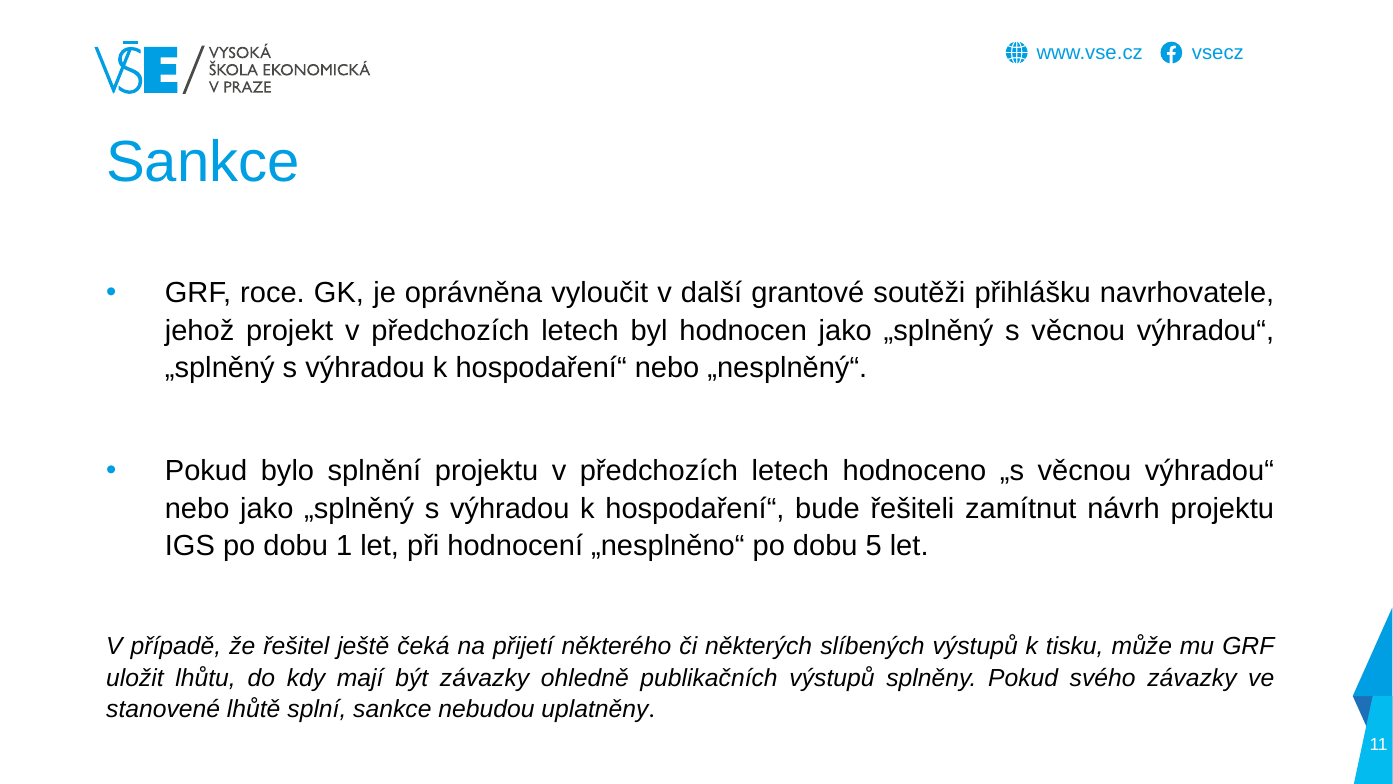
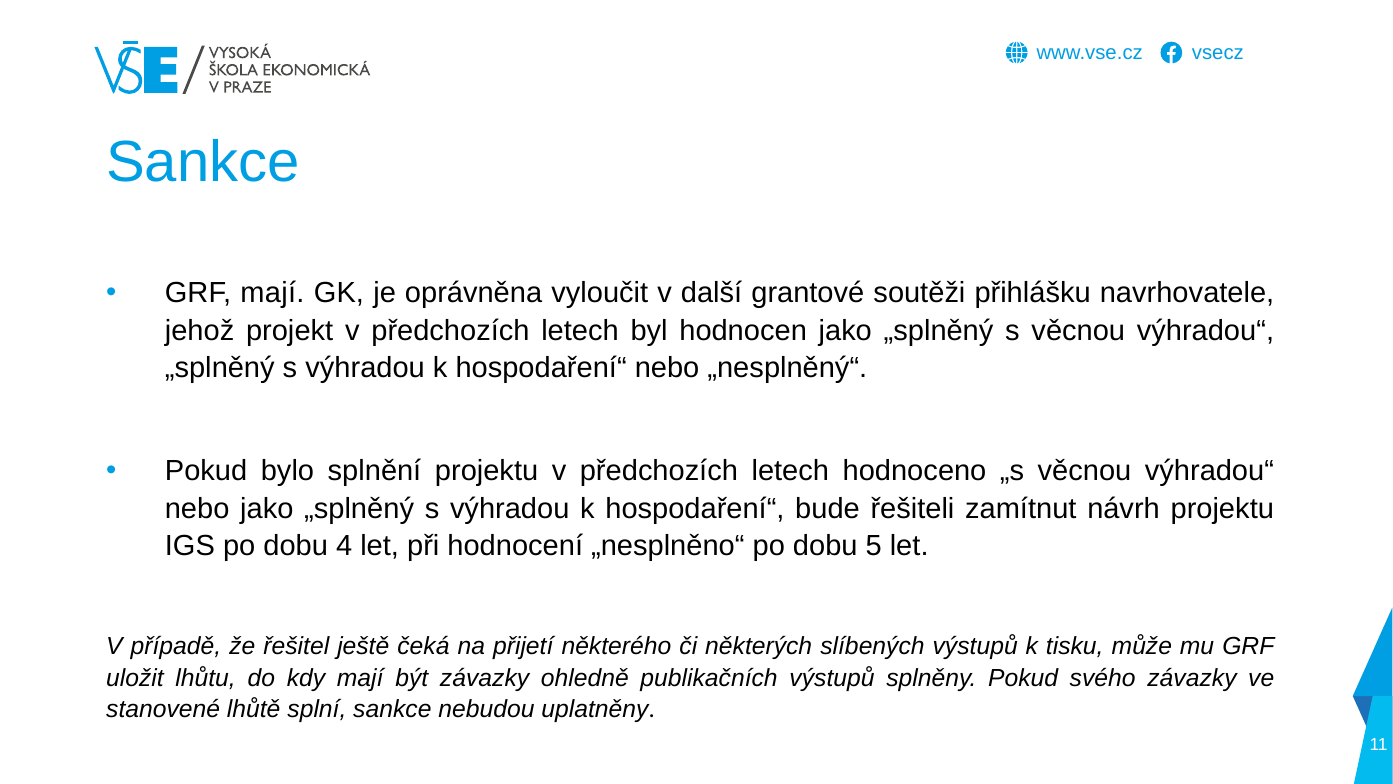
GRF roce: roce -> mají (272, 293)
1: 1 -> 4 (344, 546)
